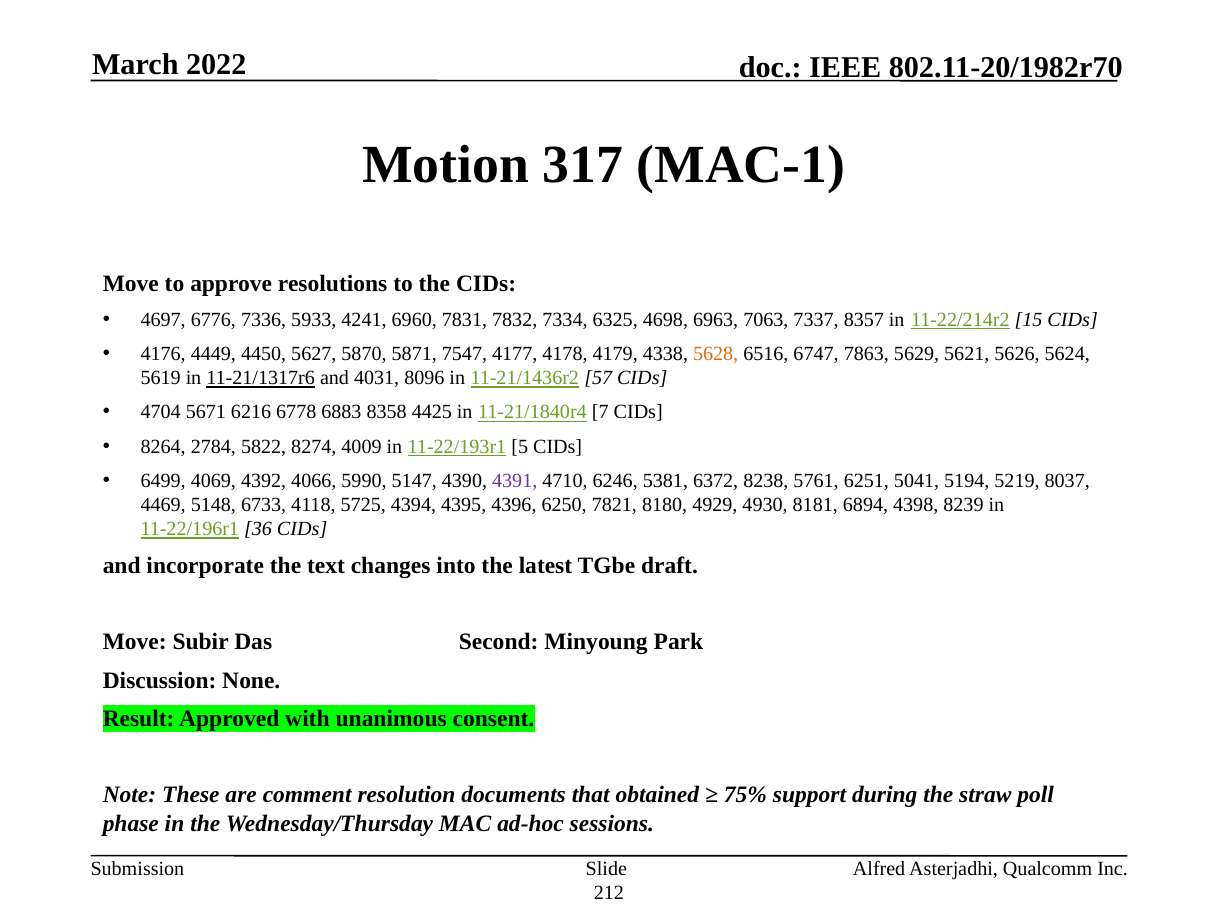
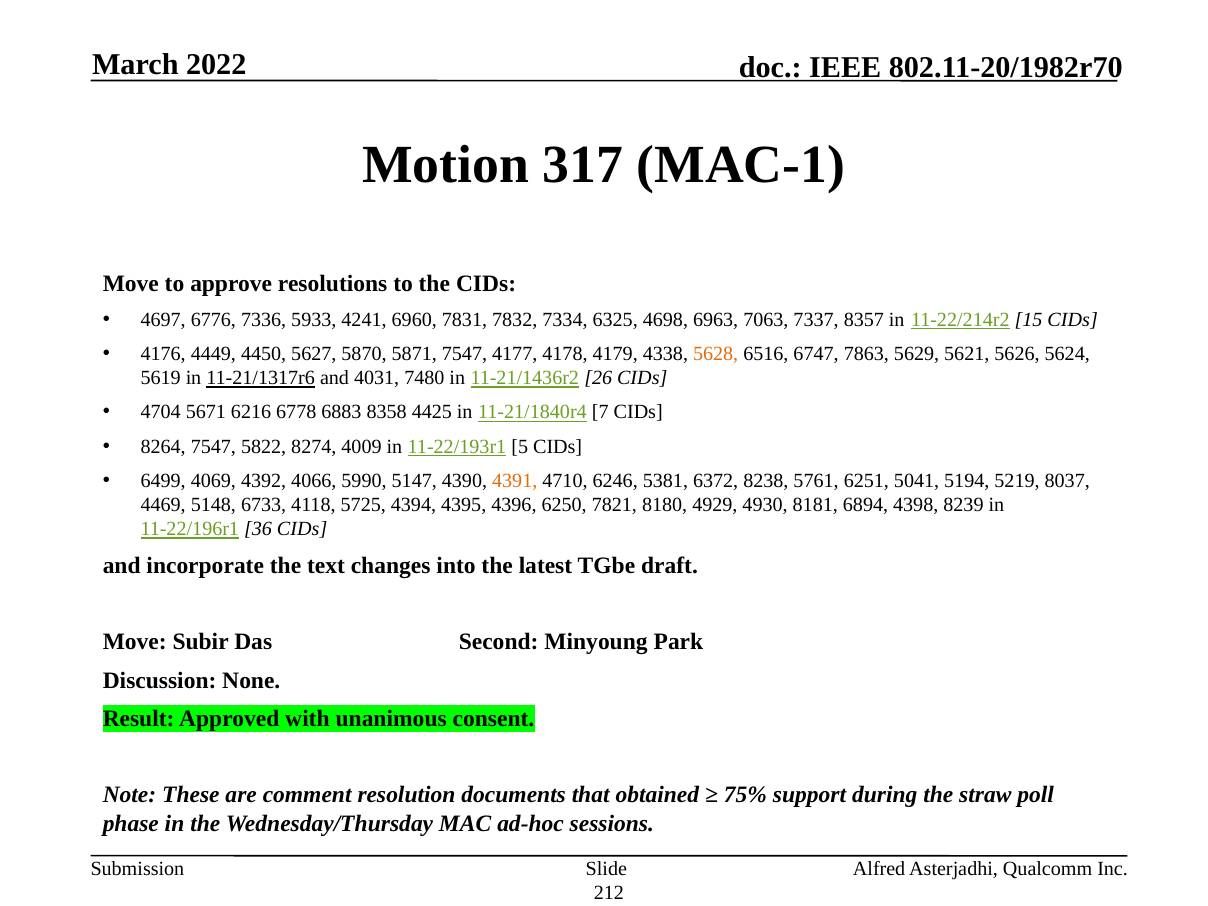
8096: 8096 -> 7480 (424, 378)
57: 57 -> 26 (598, 378)
8264 2784: 2784 -> 7547 (213, 446)
4391 colour: purple -> orange (515, 481)
